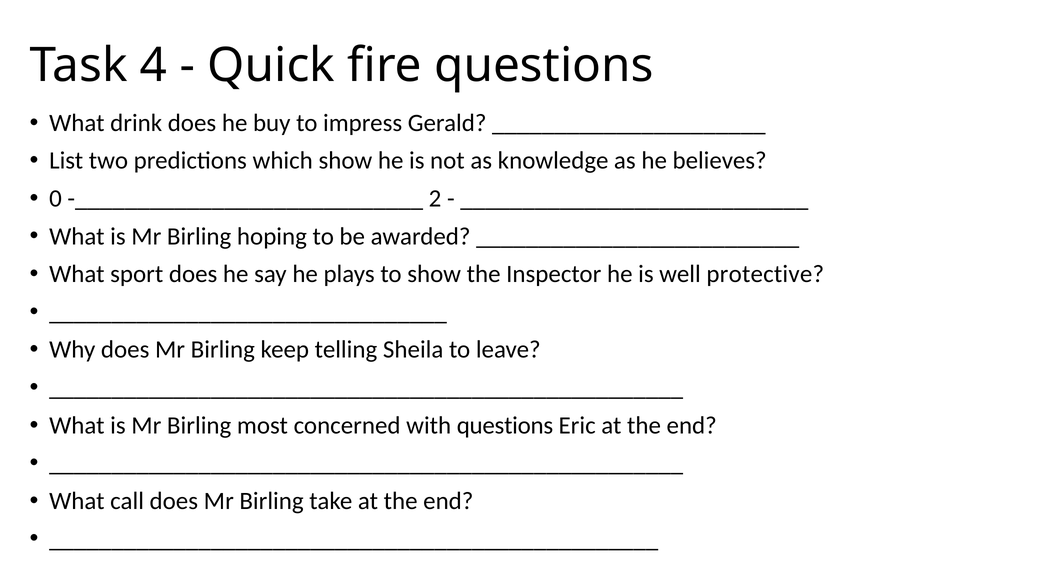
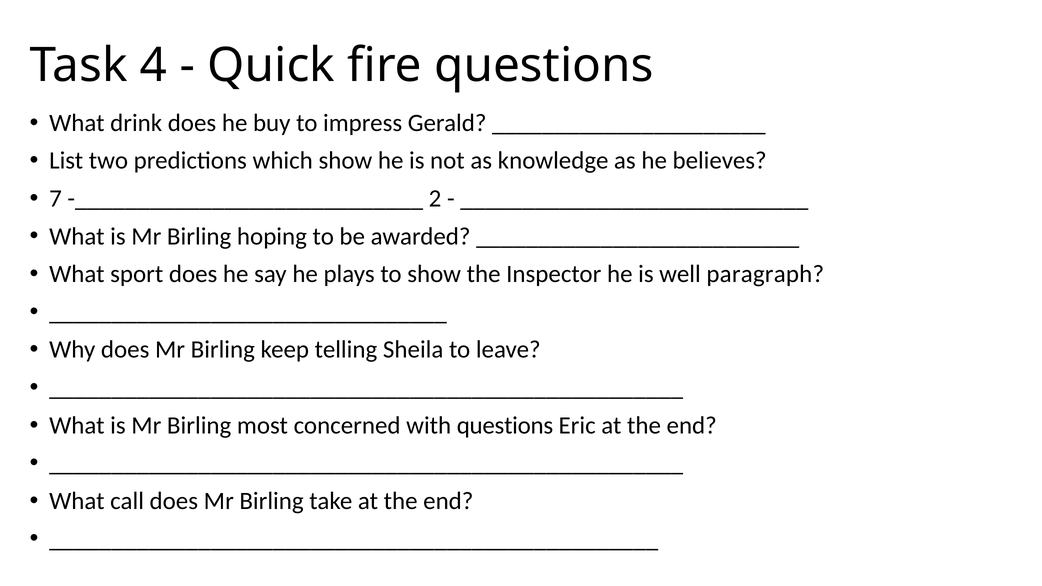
0: 0 -> 7 (56, 199)
protective: protective -> paragraph (765, 274)
